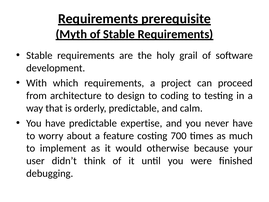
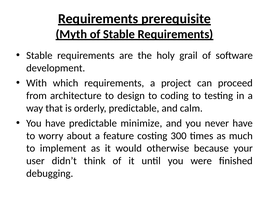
expertise: expertise -> minimize (141, 123)
700: 700 -> 300 (179, 136)
